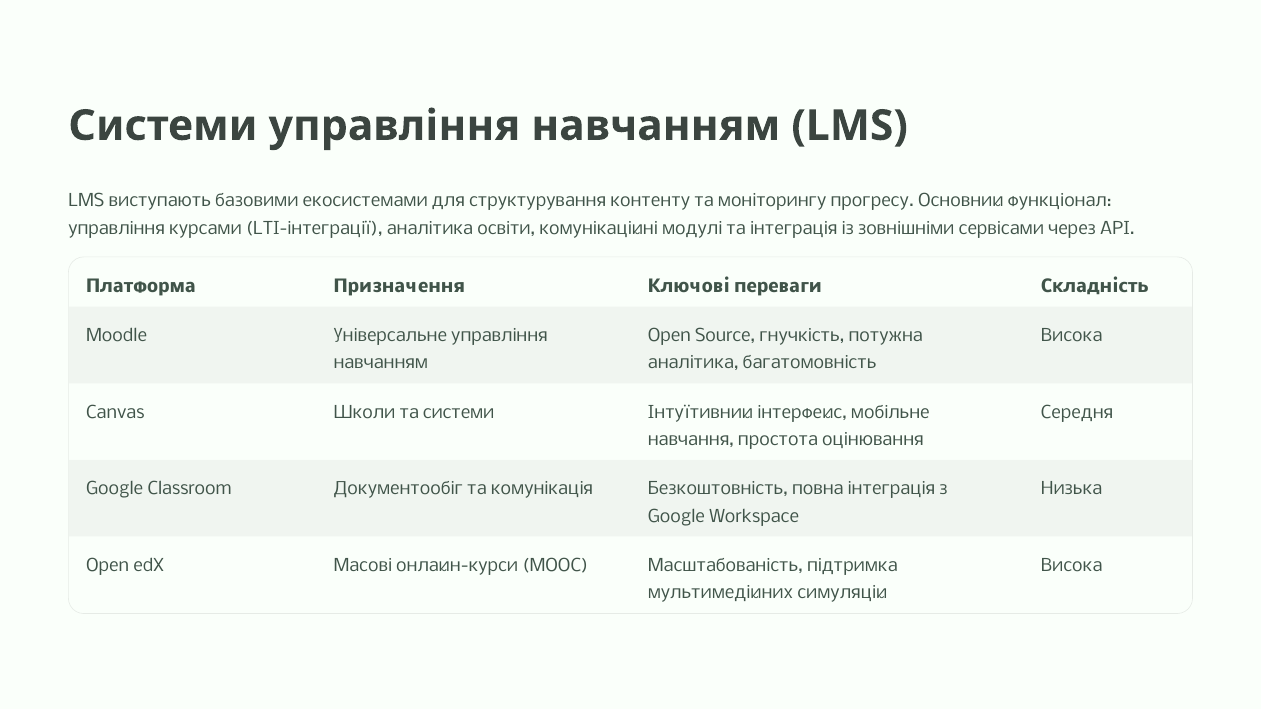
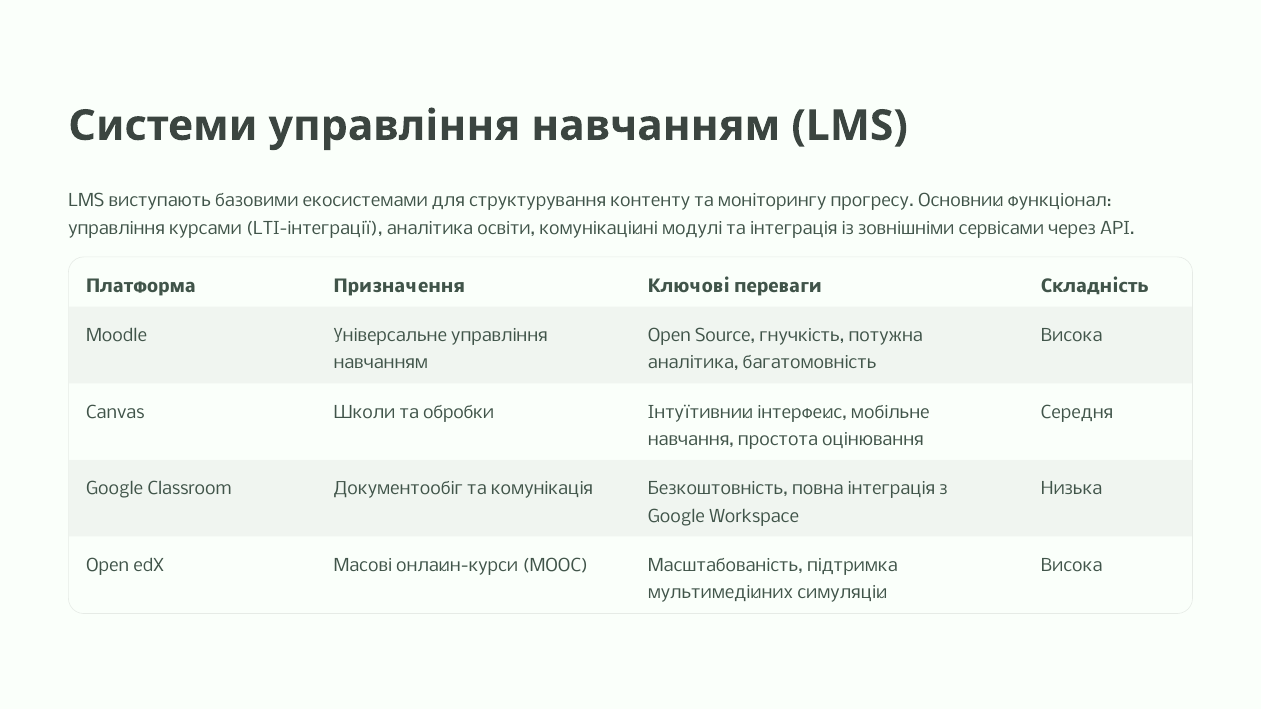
та системи: системи -> обробки (459, 413)
